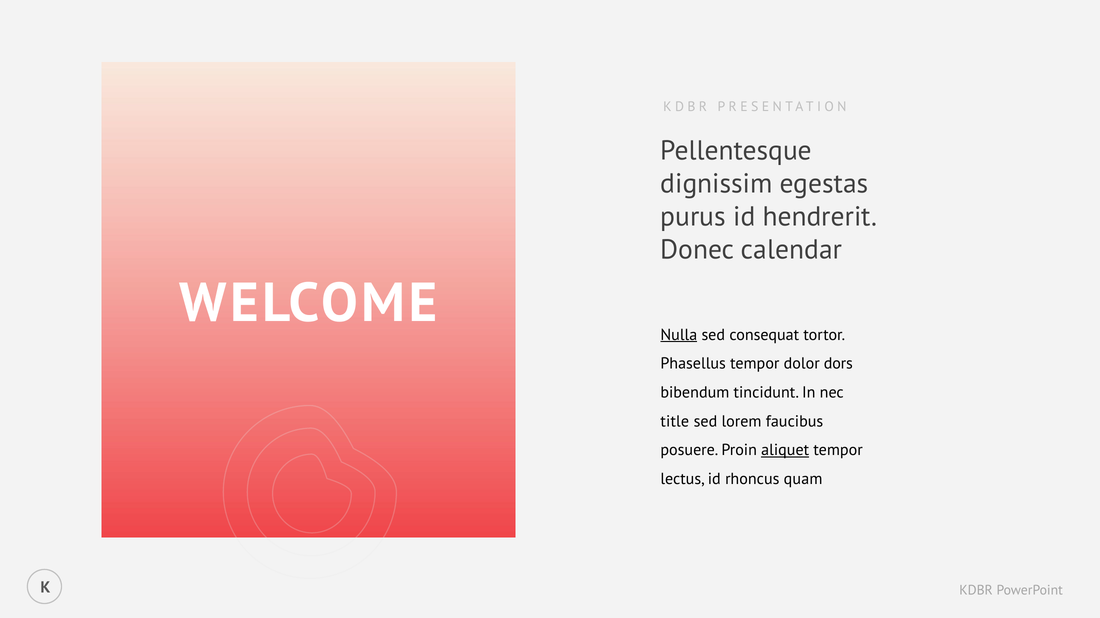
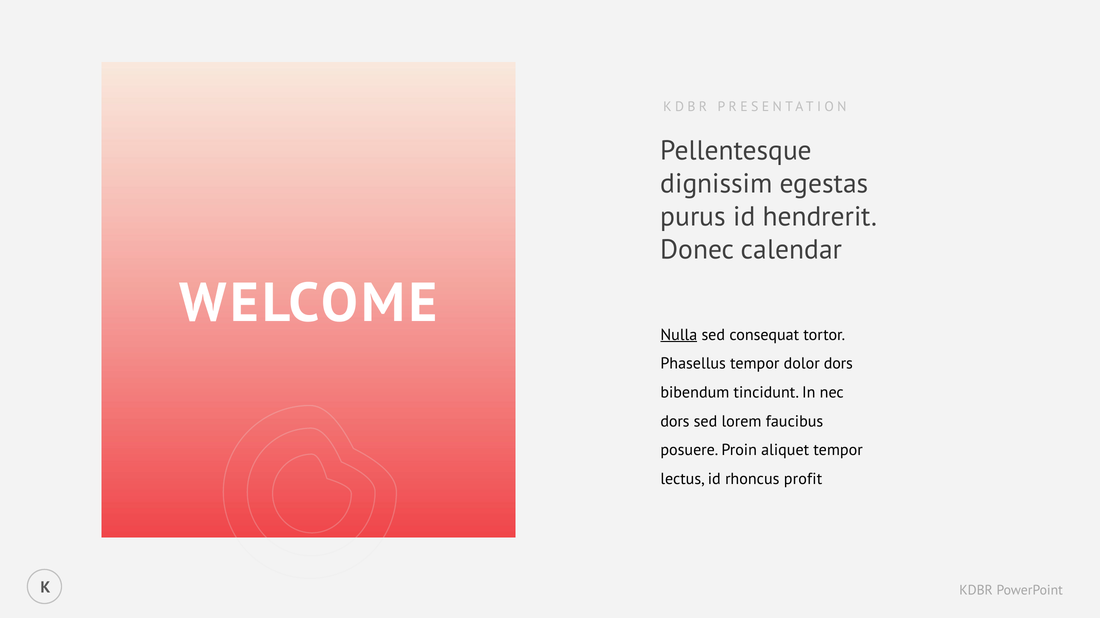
title: title -> dors (675, 422)
aliquet underline: present -> none (785, 451)
quam: quam -> profit (803, 480)
